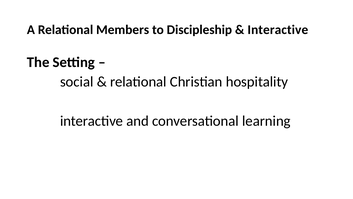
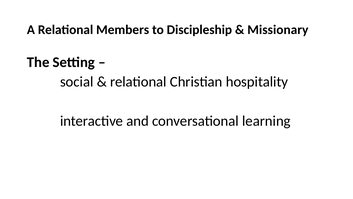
Interactive: Interactive -> Missionary (278, 30)
